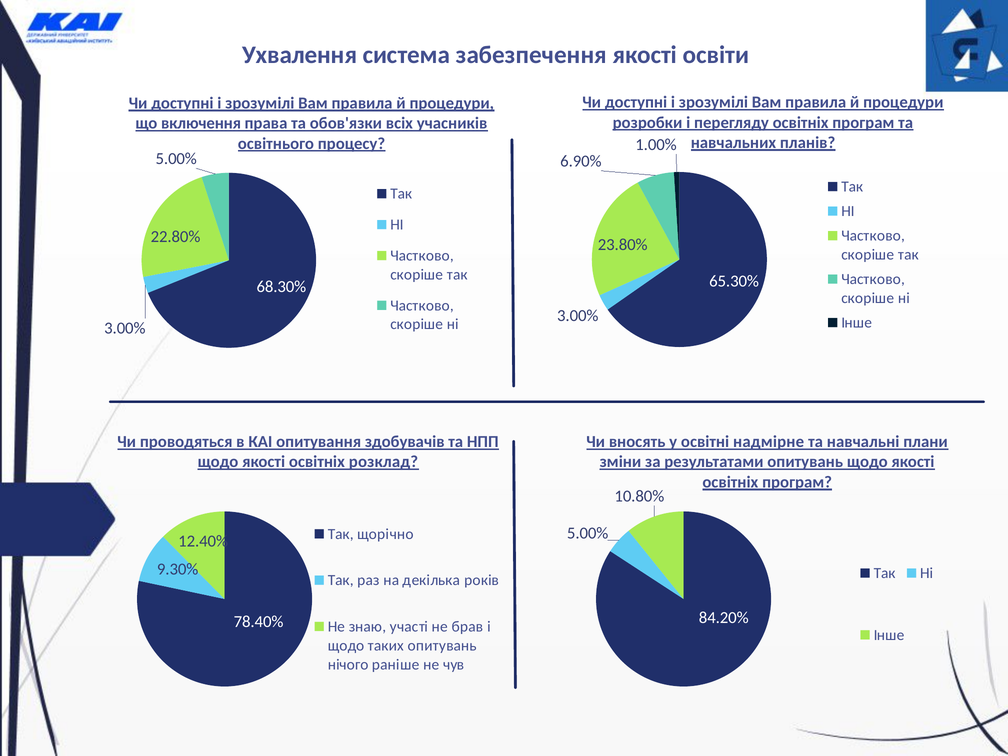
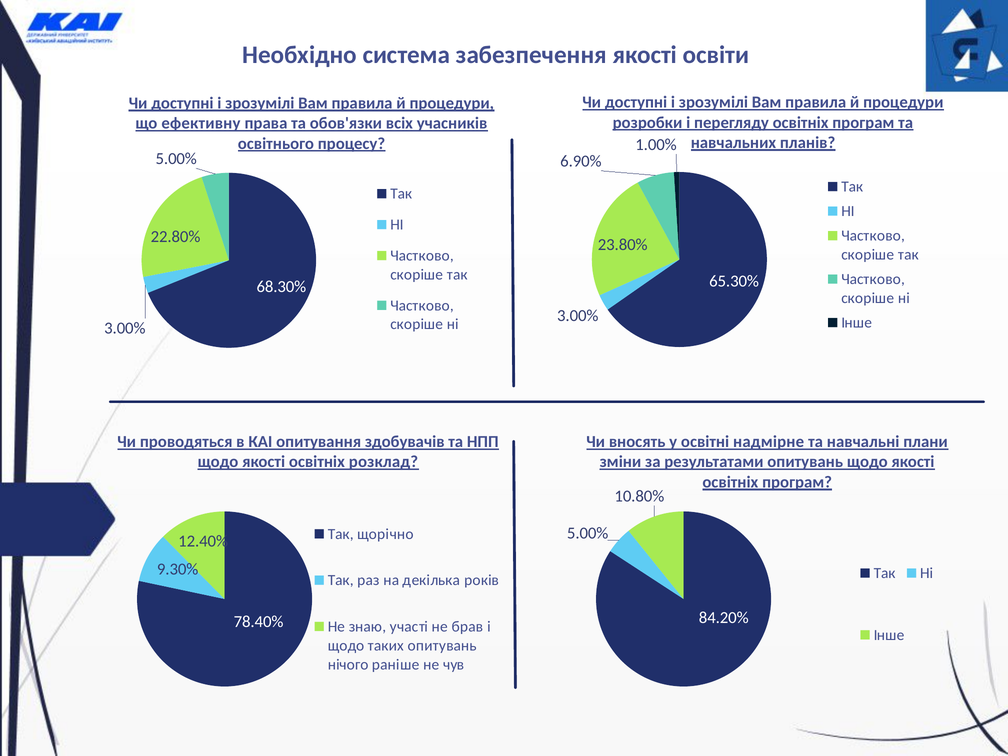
Ухвалення: Ухвалення -> Необхідно (300, 55)
включення: включення -> ефективну (201, 123)
